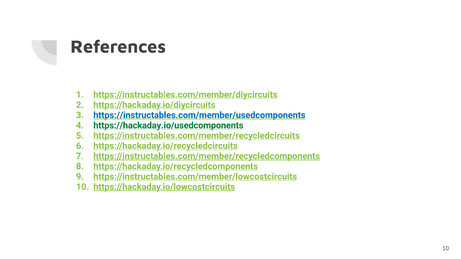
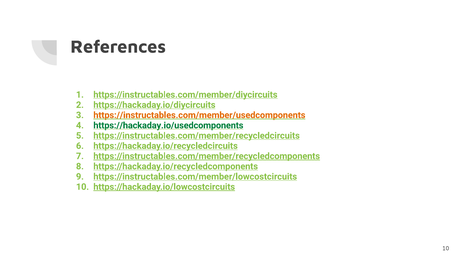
https://instructables.com/member/usedcomponents colour: blue -> orange (199, 115)
